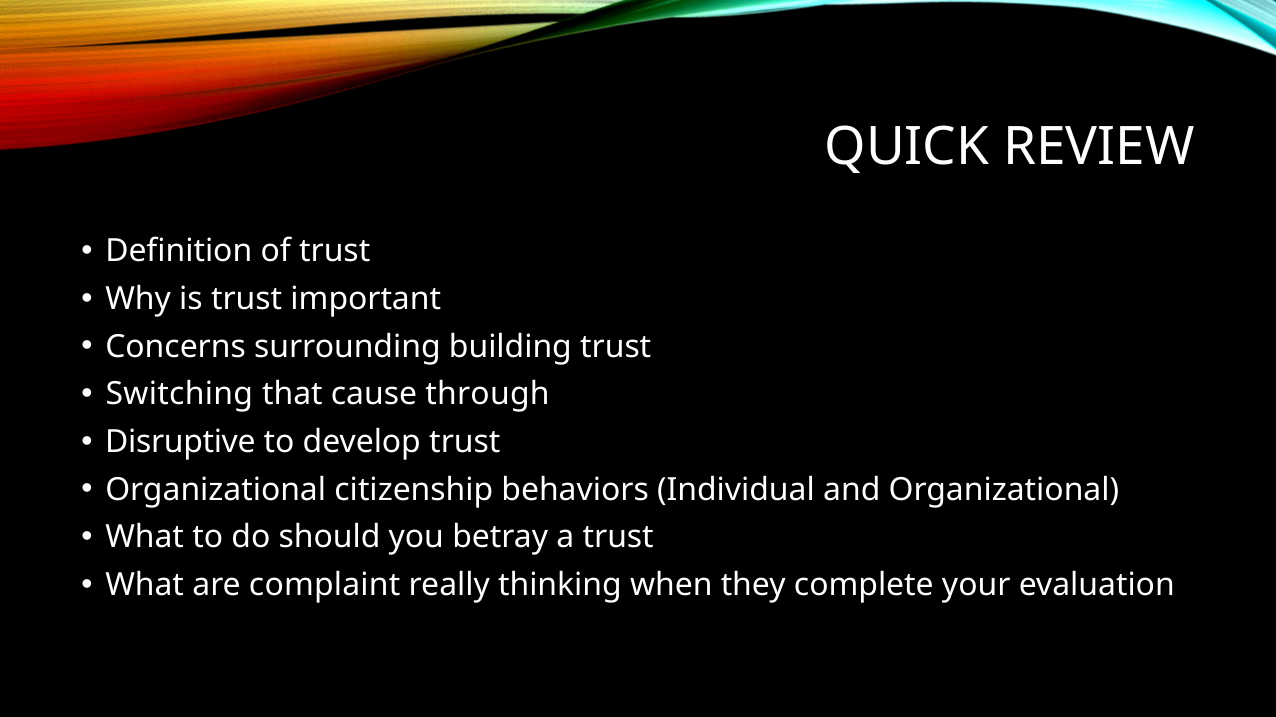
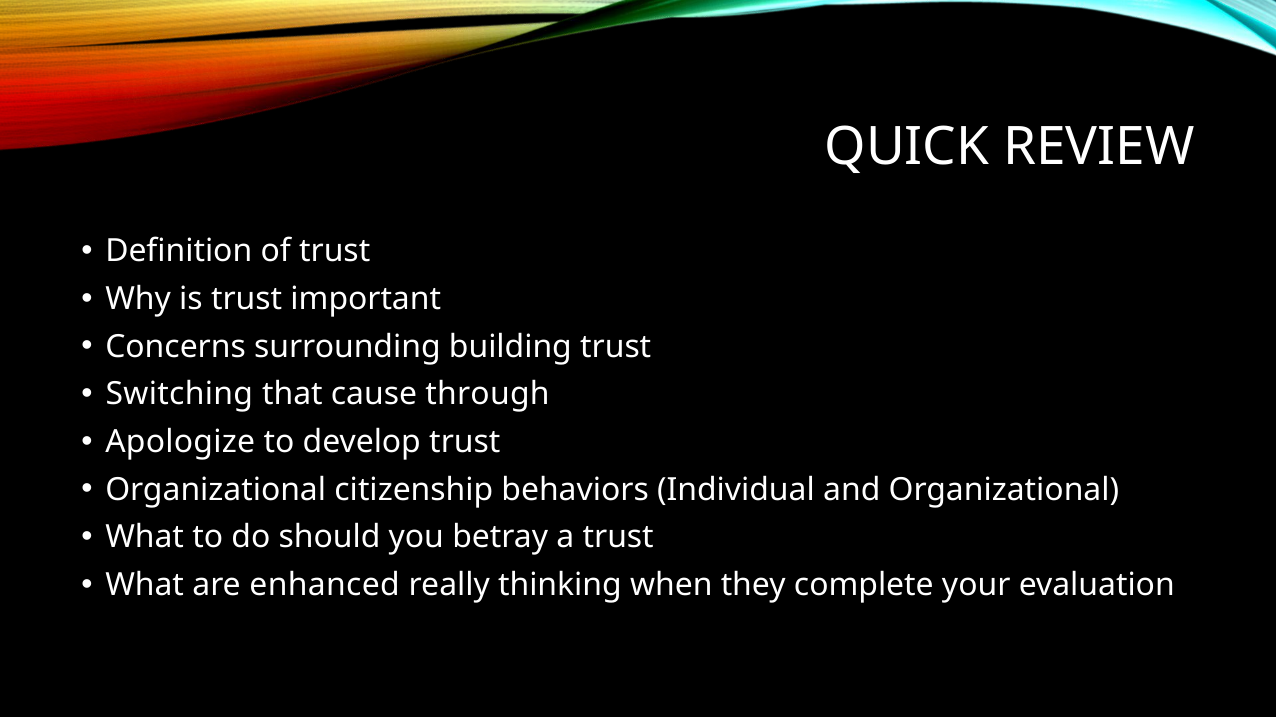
Disruptive: Disruptive -> Apologize (180, 442)
complaint: complaint -> enhanced (325, 586)
